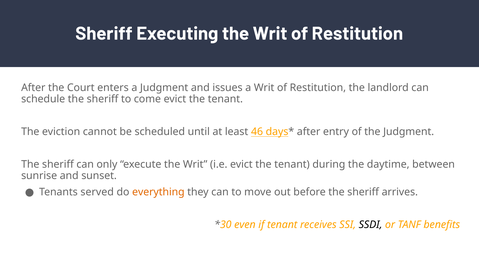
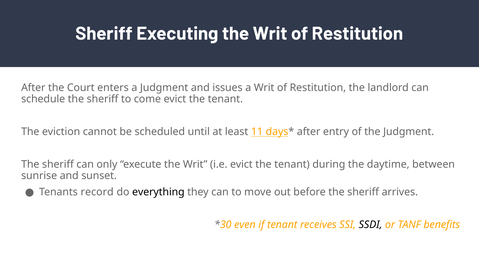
46: 46 -> 11 (257, 131)
served: served -> record (97, 192)
everything colour: orange -> black (158, 192)
